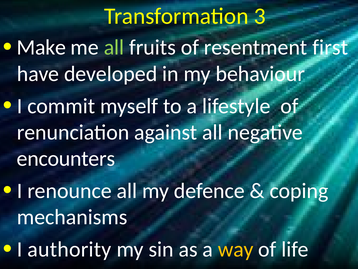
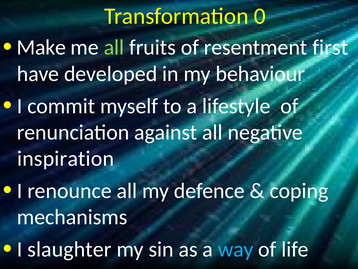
3: 3 -> 0 (260, 16)
encounters: encounters -> inspiration (66, 158)
authority: authority -> slaughter (69, 249)
way colour: yellow -> light blue (236, 249)
